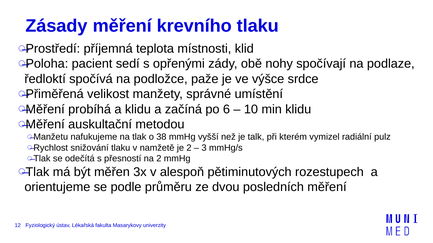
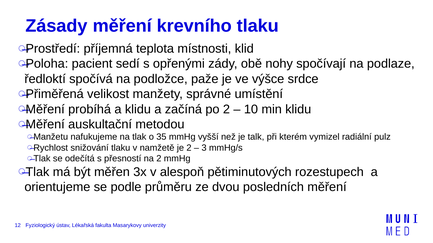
po 6: 6 -> 2 (226, 109)
38: 38 -> 35 (161, 137)
